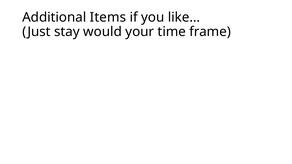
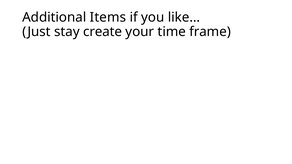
would: would -> create (103, 32)
